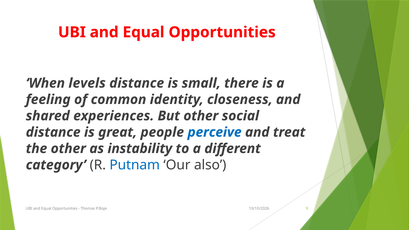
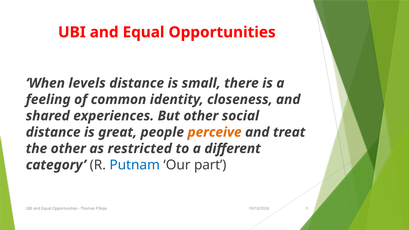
perceive colour: blue -> orange (215, 132)
instability: instability -> restricted (140, 149)
also: also -> part (210, 165)
